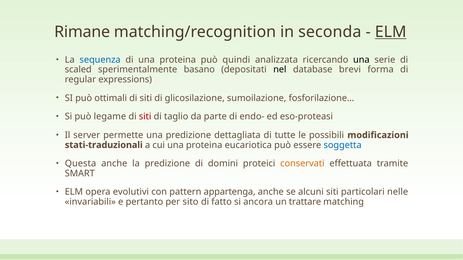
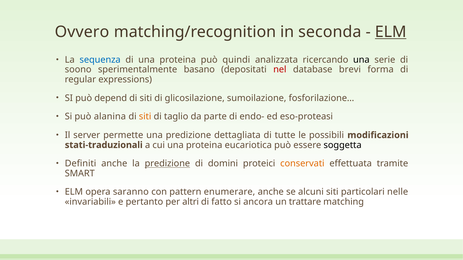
Rimane: Rimane -> Ovvero (82, 32)
scaled: scaled -> soono (78, 70)
nel colour: black -> red (280, 70)
ottimali: ottimali -> depend (111, 98)
legame: legame -> alanina (110, 117)
siti colour: red -> orange (145, 117)
soggetta colour: blue -> black (343, 145)
Questa: Questa -> Definiti (81, 164)
predizione underline: none -> present (167, 164)
evolutivi: evolutivi -> saranno (131, 192)
appartenga: appartenga -> enumerare (230, 192)
sito: sito -> altri (191, 202)
